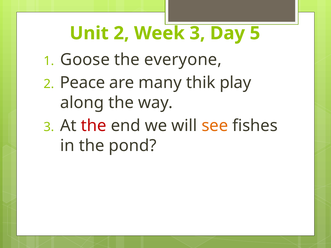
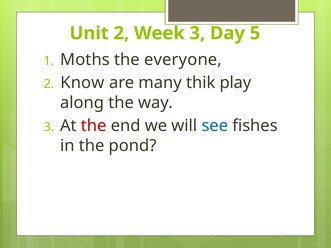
Goose: Goose -> Moths (85, 60)
Peace: Peace -> Know (82, 83)
see colour: orange -> blue (215, 126)
